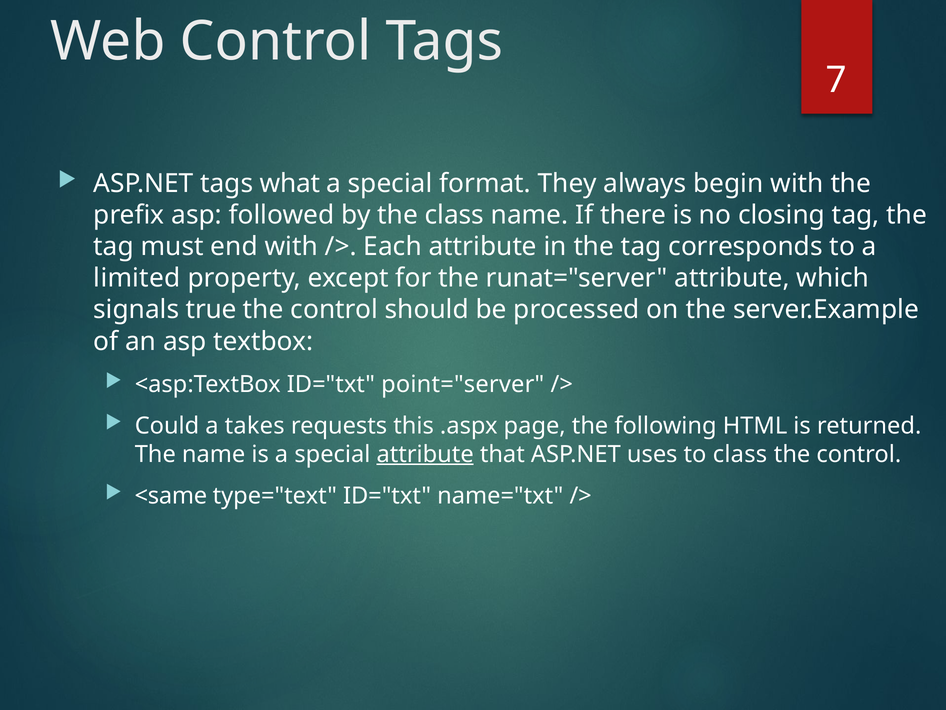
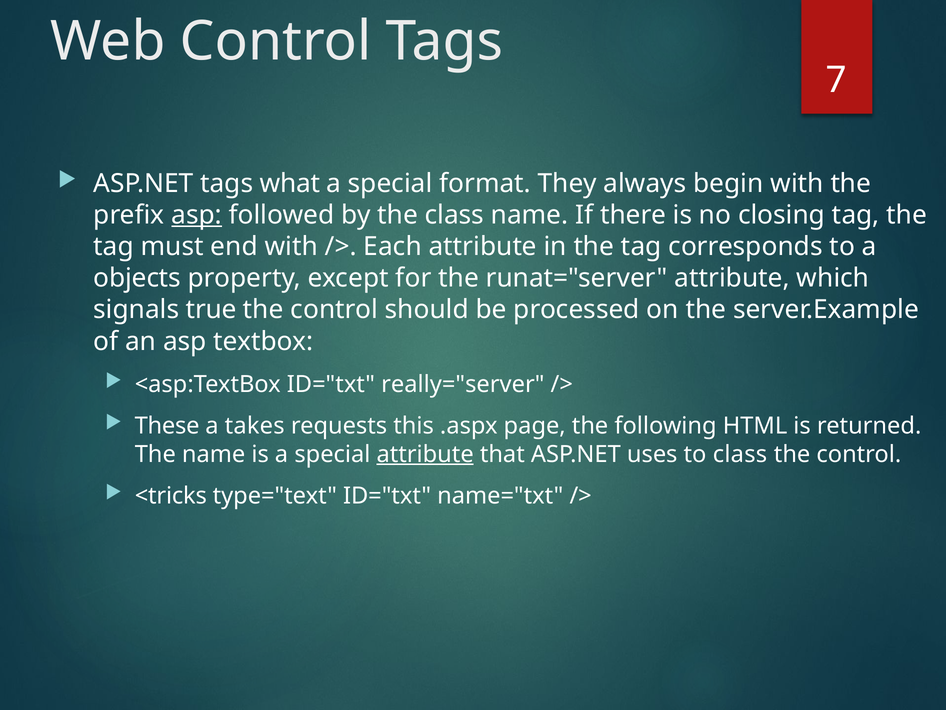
asp underline: none -> present (197, 215)
limited: limited -> objects (137, 278)
point="server: point="server -> really="server (463, 384)
Could: Could -> These (167, 426)
<same: <same -> <tricks (171, 495)
